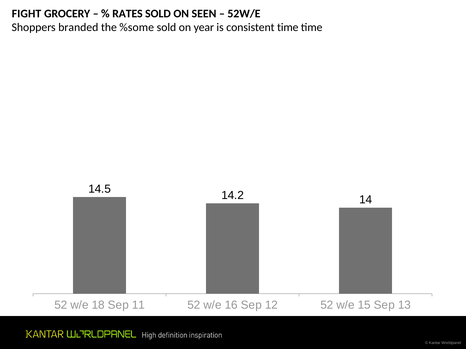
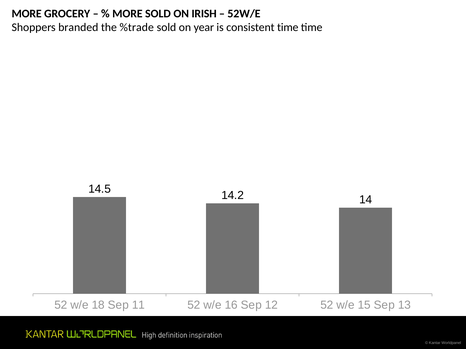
FIGHT: FIGHT -> MORE (27, 14)
RATES: RATES -> MORE (127, 14)
SEEN: SEEN -> IRISH (204, 14)
%some: %some -> %trade (137, 28)
